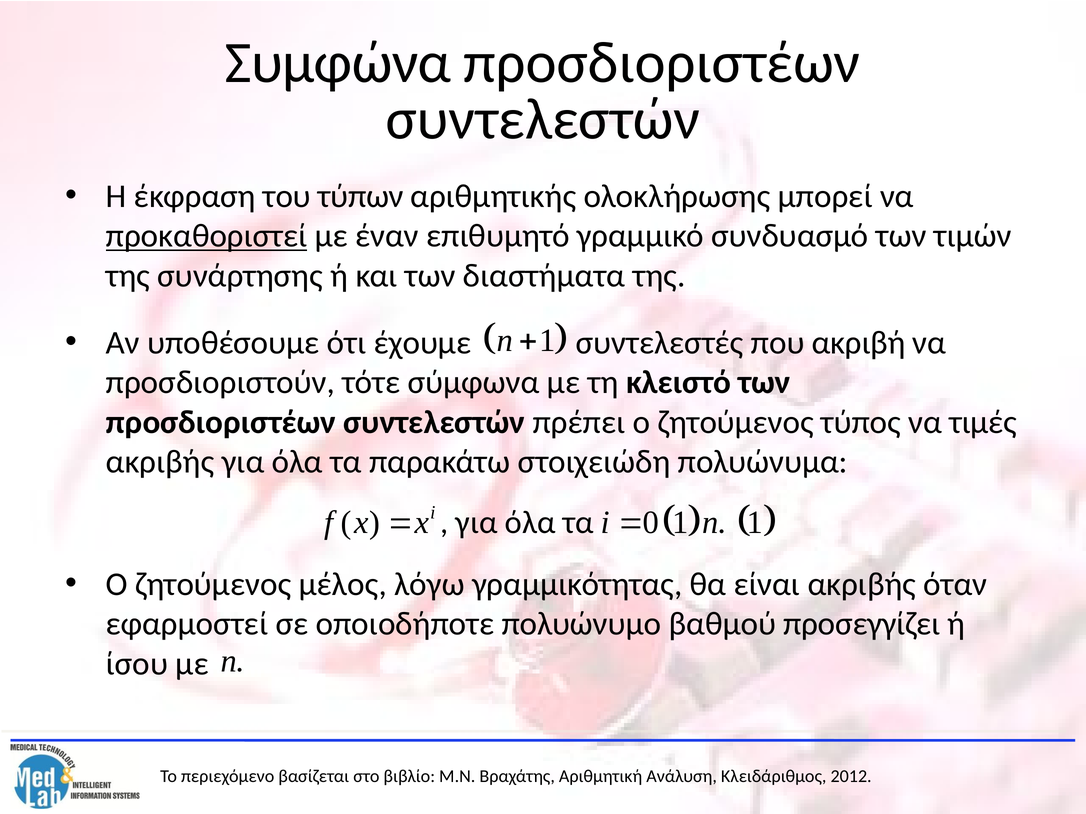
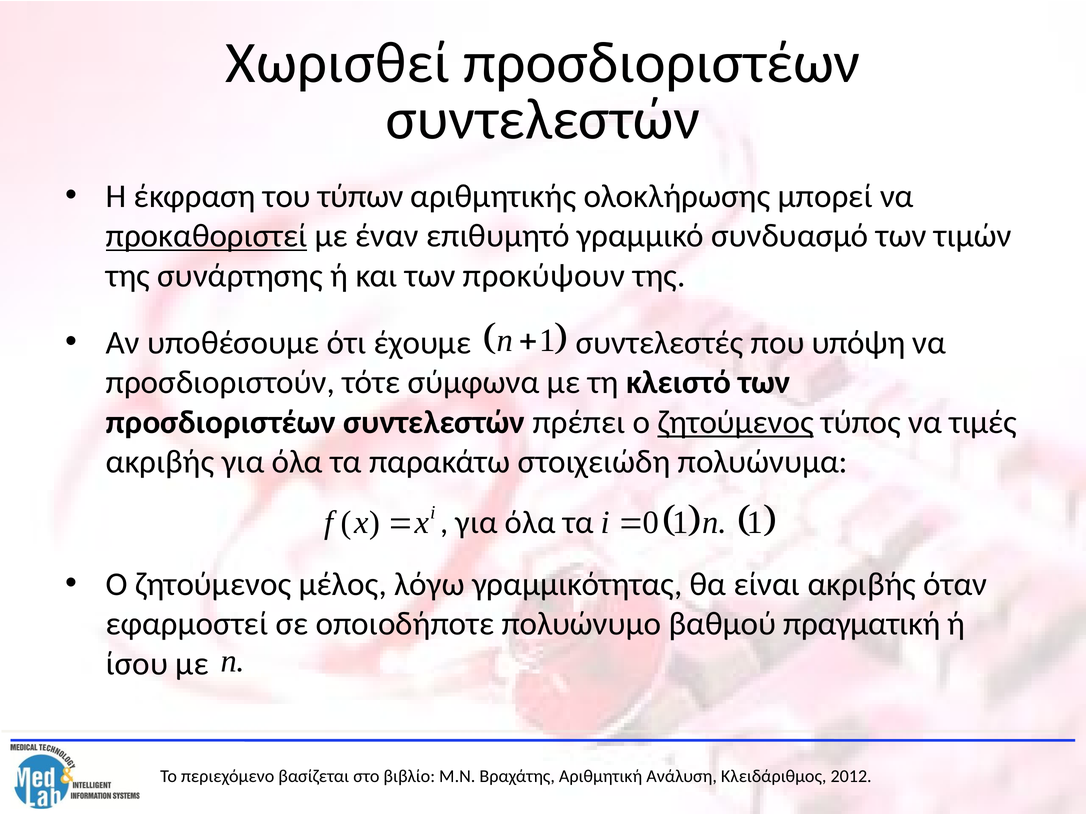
Συμφώνα: Συμφώνα -> Χωρισθεί (338, 63)
διαστήματα: διαστήματα -> προκύψουν (544, 276)
ακριβή: ακριβή -> υπόψη (859, 343)
ζητούμενος underline: none -> present (736, 422)
προσεγγίζει: προσεγγίζει -> πραγματική (862, 624)
